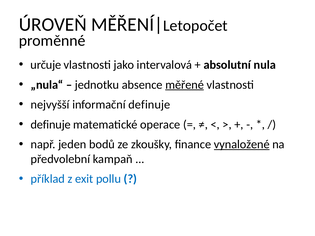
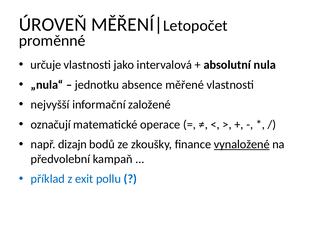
měřené underline: present -> none (185, 85)
informační definuje: definuje -> založené (149, 105)
definuje: definuje -> označují (51, 125)
jeden: jeden -> dizajn (72, 145)
